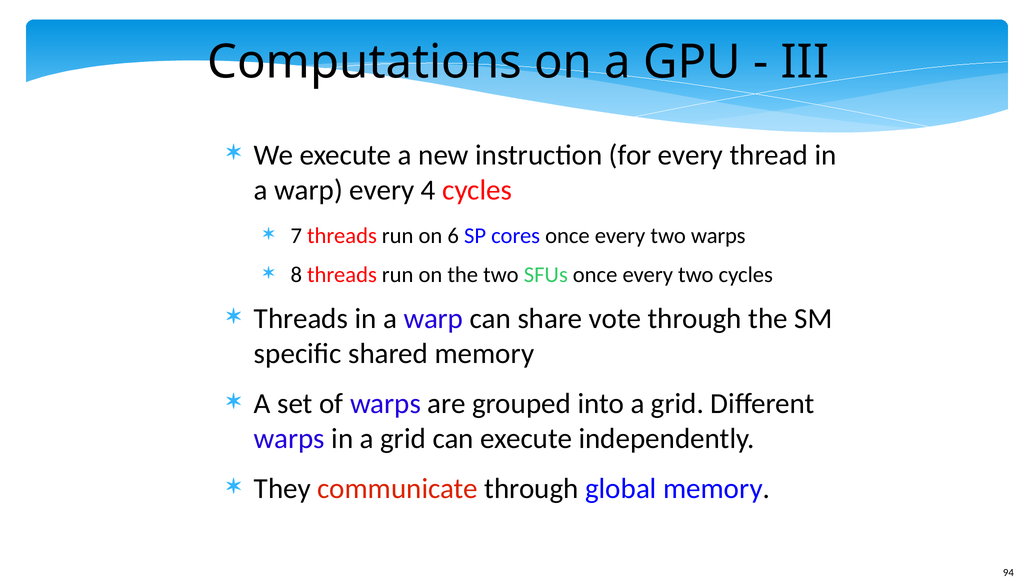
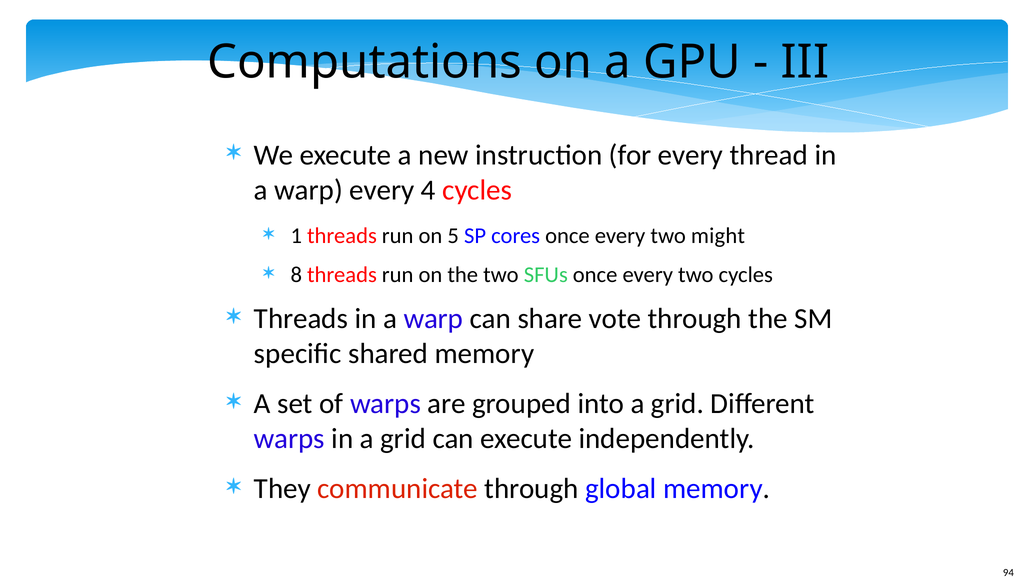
7: 7 -> 1 (296, 236)
6: 6 -> 5 (453, 236)
two warps: warps -> might (718, 236)
